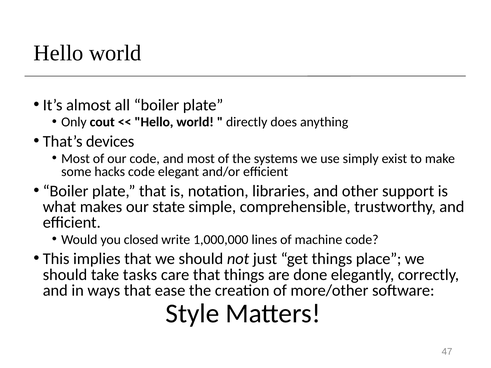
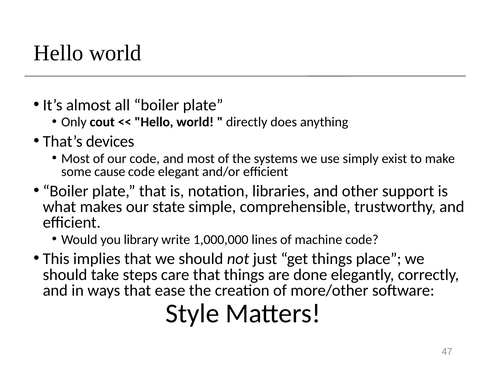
hacks: hacks -> cause (110, 172)
closed: closed -> library (141, 240)
tasks: tasks -> steps (140, 275)
